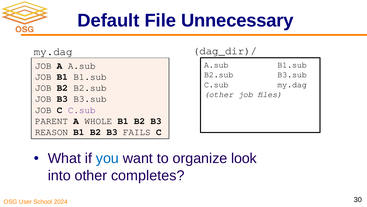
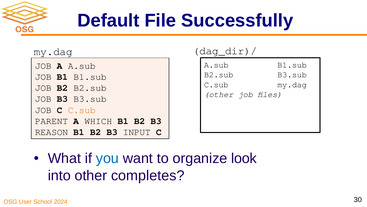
Unnecessary: Unnecessary -> Successfully (237, 21)
C.sub colour: purple -> orange (82, 110)
WHOLE: WHOLE -> WHICH (98, 121)
FAILS: FAILS -> INPUT (137, 132)
